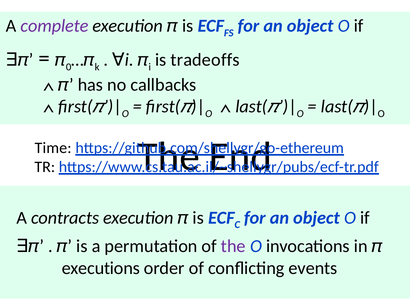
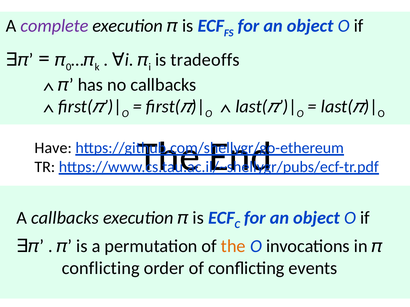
Time: Time -> Have (53, 148)
A contracts: contracts -> callbacks (65, 218)
the colour: purple -> orange (233, 247)
executions: executions -> conflicting (101, 268)
